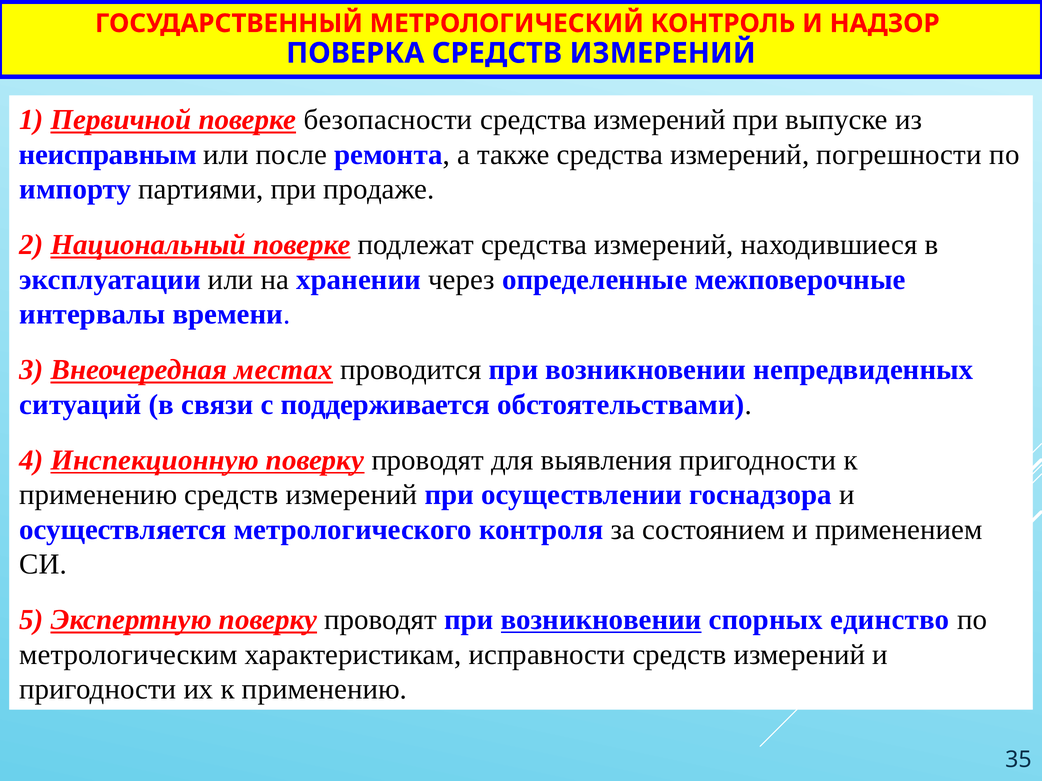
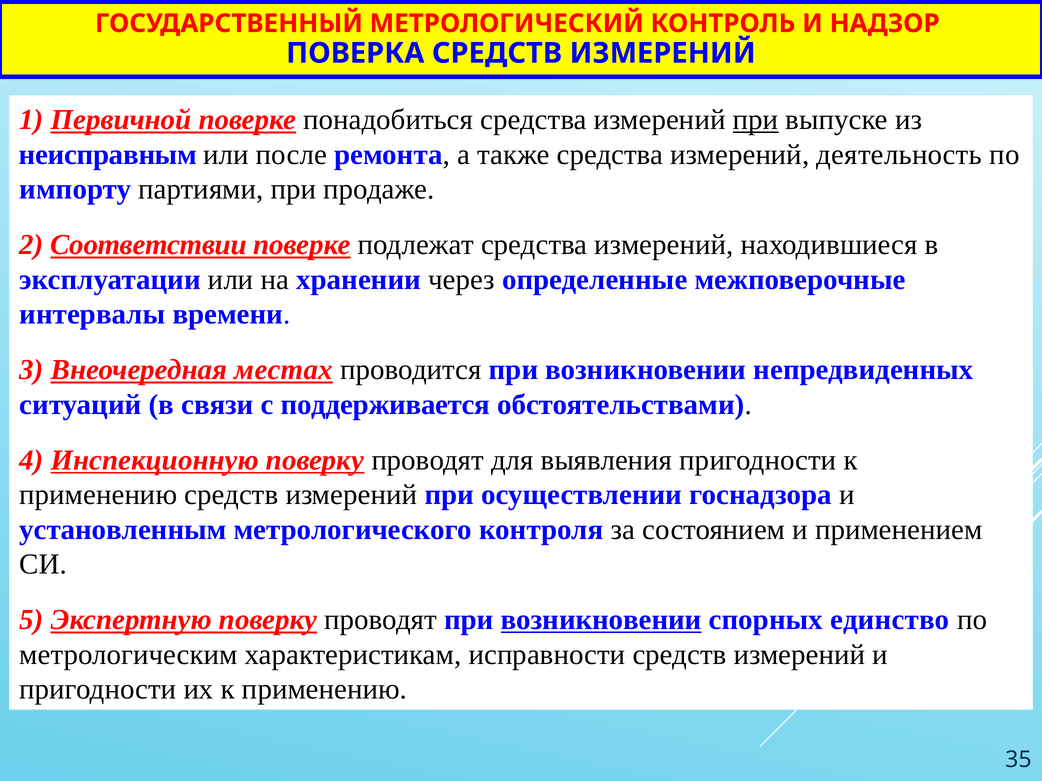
безопасности: безопасности -> понадобиться (388, 120)
при underline: none -> present (756, 120)
погрешности: погрешности -> деятельность (899, 155)
Национальный: Национальный -> Соответствии (149, 245)
осуществляется: осуществляется -> установленным (123, 530)
